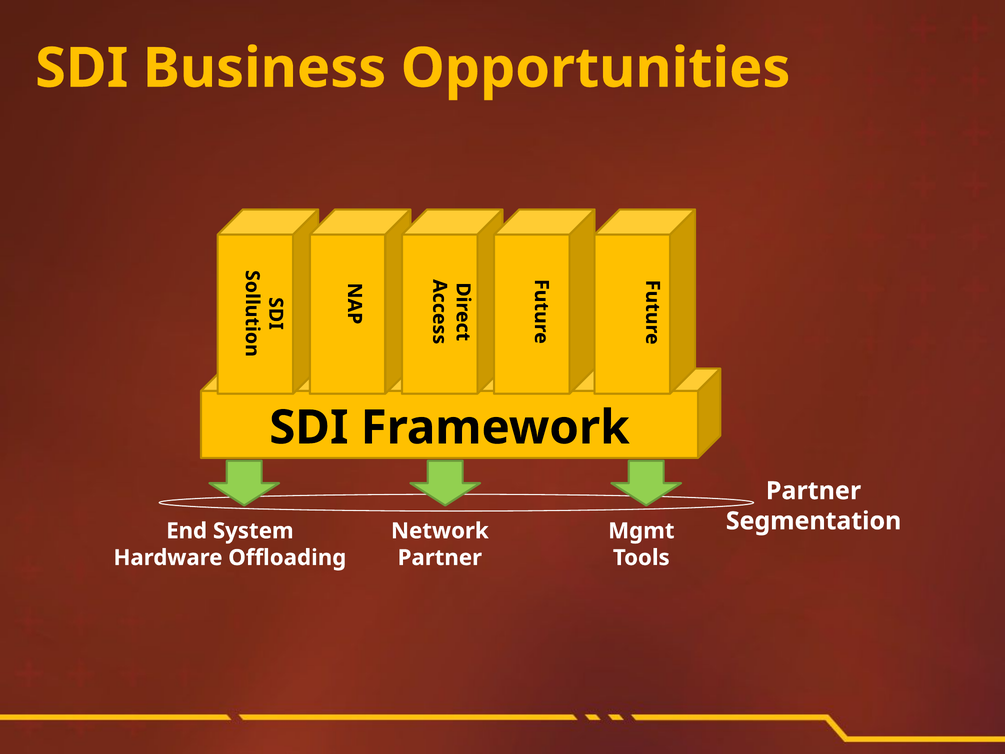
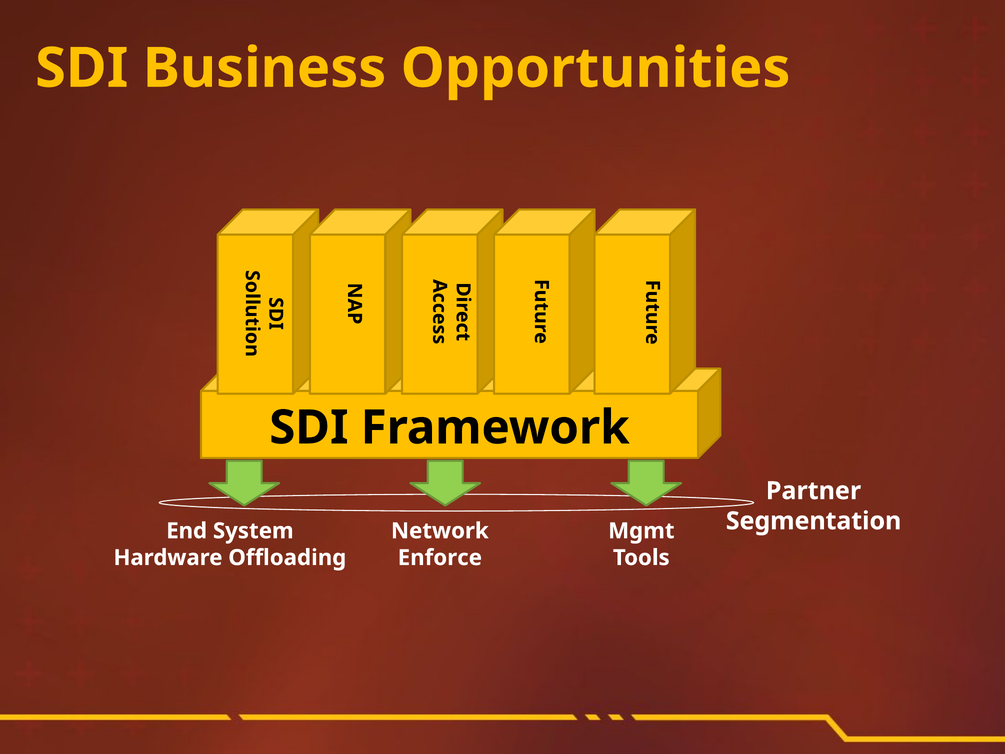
Partner: Partner -> Enforce (440, 558)
